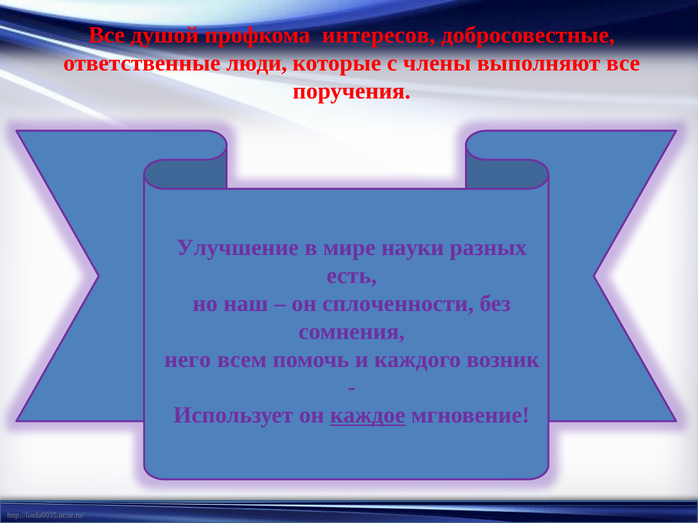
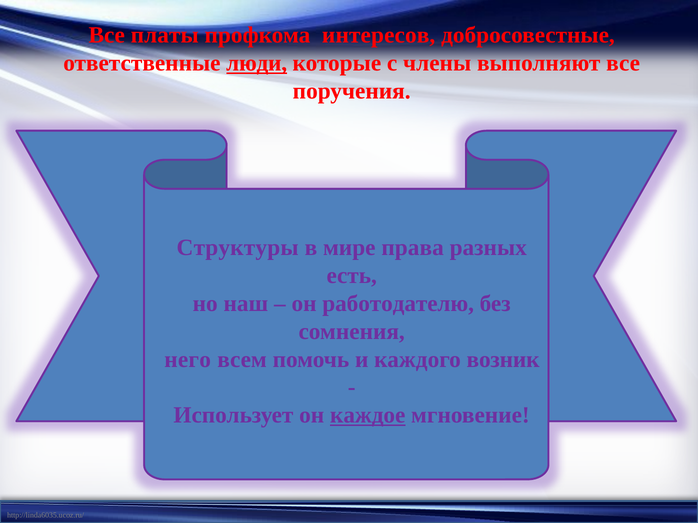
душой: душой -> платы (165, 35)
люди underline: none -> present (257, 63)
Улучшение: Улучшение -> Структуры (238, 248)
науки: науки -> права (413, 248)
сплоченности: сплоченности -> работодателю (398, 304)
